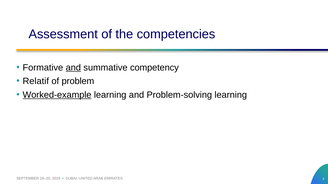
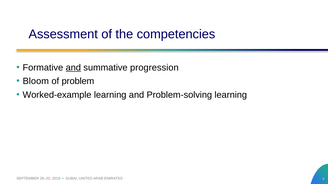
competency: competency -> progression (154, 68)
Relatif: Relatif -> Bloom (36, 81)
Worked-example underline: present -> none (57, 95)
